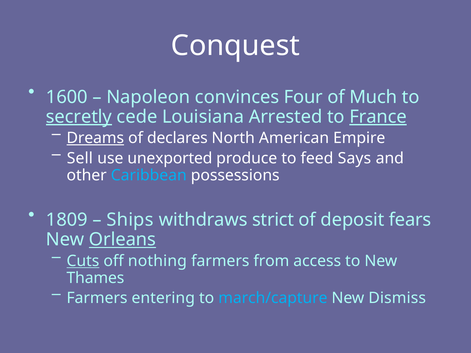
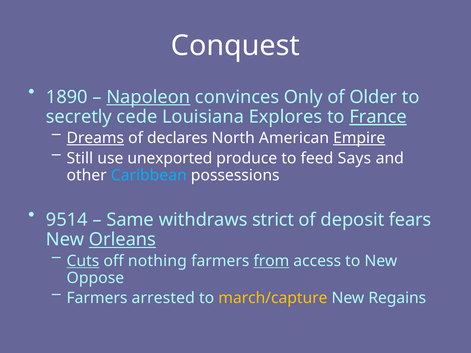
1600: 1600 -> 1890 (67, 97)
Napoleon underline: none -> present (148, 97)
Four: Four -> Only (303, 97)
Much: Much -> Older (373, 97)
secretly underline: present -> none (79, 117)
Arrested: Arrested -> Explores (286, 117)
Empire underline: none -> present (359, 138)
Sell: Sell -> Still (80, 158)
1809: 1809 -> 9514 (67, 220)
Ships: Ships -> Same (130, 220)
from underline: none -> present (271, 261)
Thames: Thames -> Oppose (95, 278)
entering: entering -> arrested (163, 298)
march/capture colour: light blue -> yellow (273, 298)
Dismiss: Dismiss -> Regains (397, 298)
